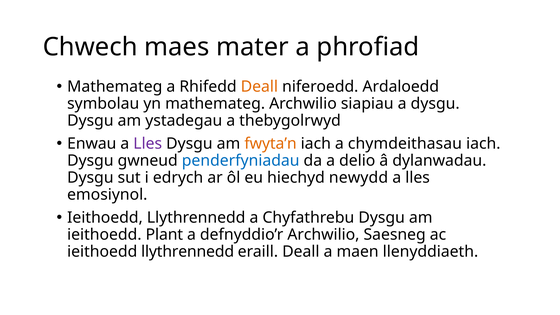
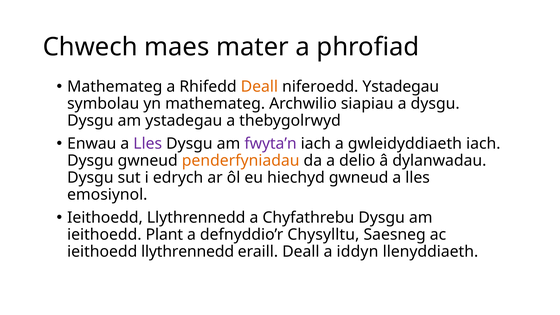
niferoedd Ardaloedd: Ardaloedd -> Ystadegau (401, 87)
fwyta’n colour: orange -> purple (271, 144)
chymdeithasau: chymdeithasau -> gwleidyddiaeth (405, 144)
penderfyniadau colour: blue -> orange (241, 161)
hiechyd newydd: newydd -> gwneud (359, 178)
defnyddio’r Archwilio: Archwilio -> Chysylltu (323, 235)
maen: maen -> iddyn (357, 252)
